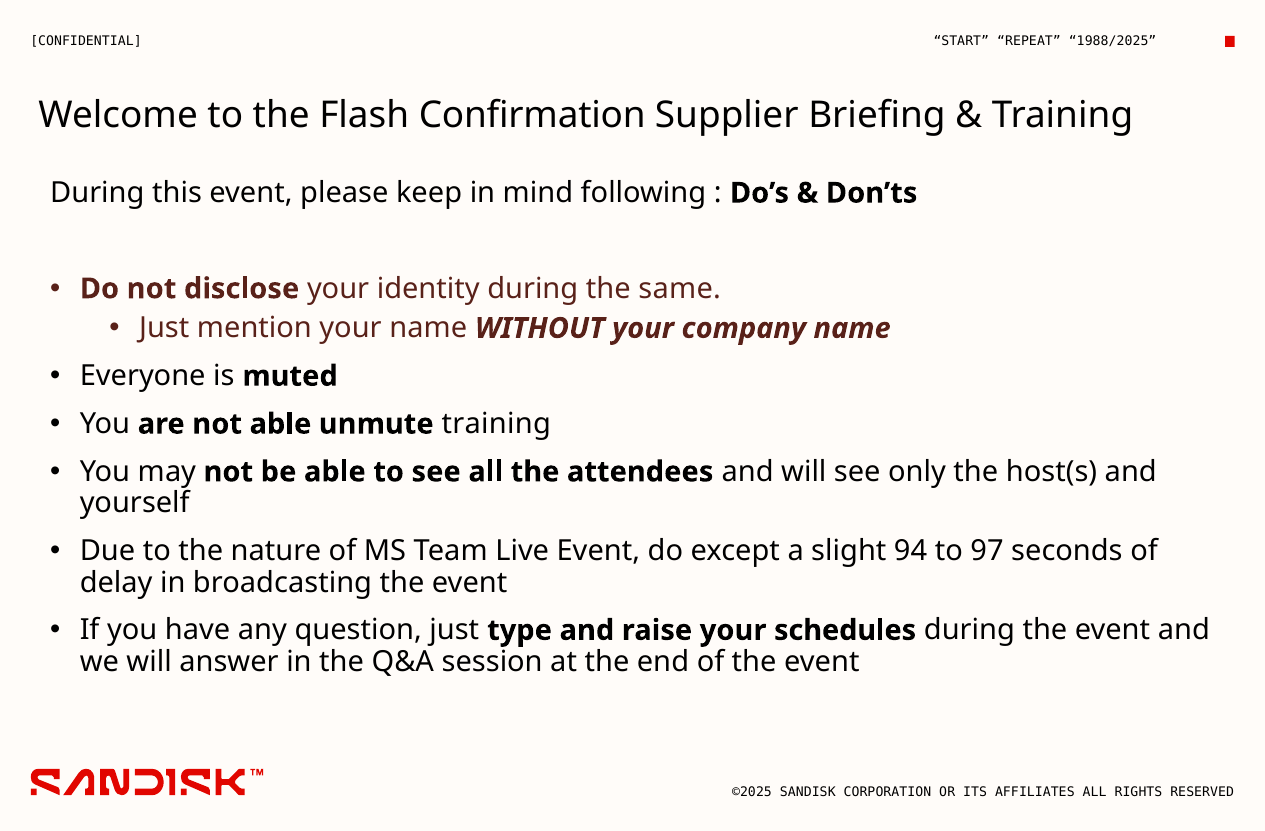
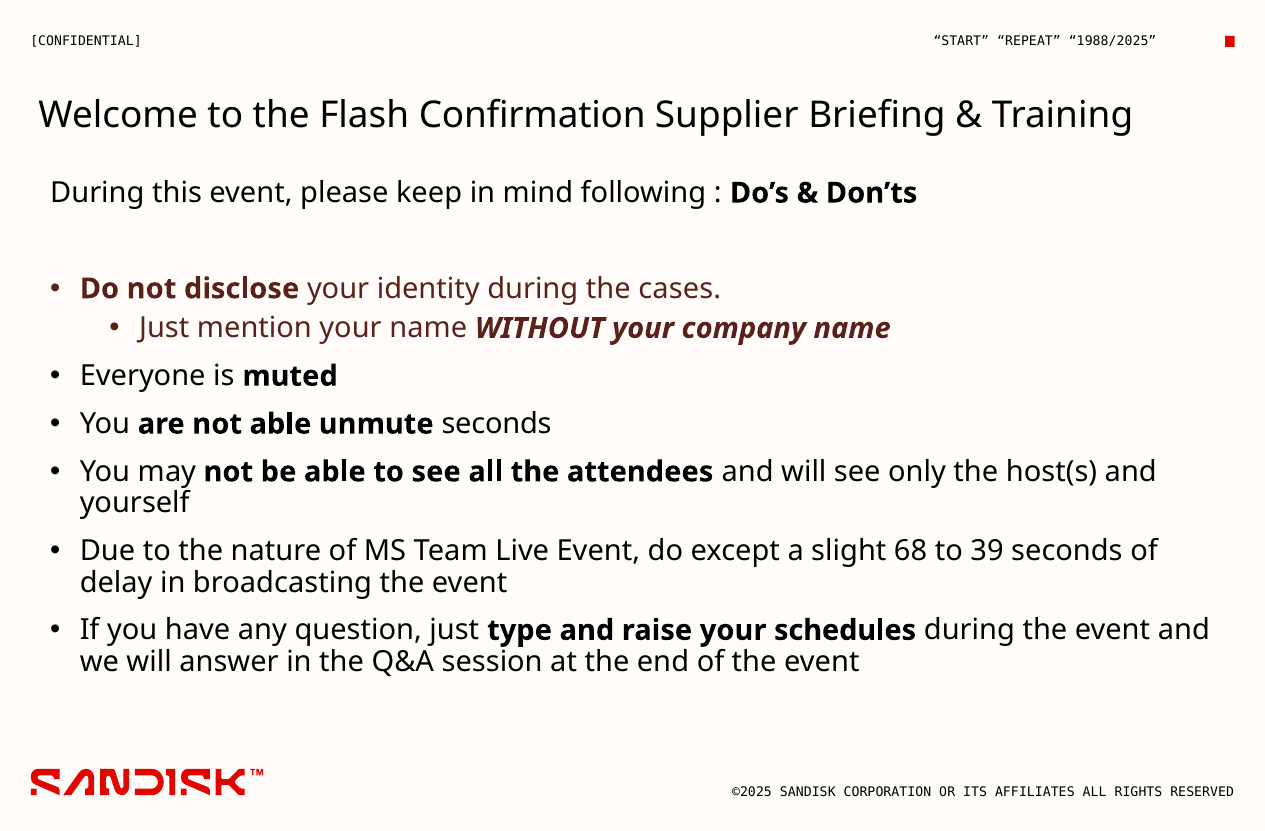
same: same -> cases (680, 289)
unmute training: training -> seconds (497, 424)
94: 94 -> 68 (911, 551)
97: 97 -> 39 (987, 551)
